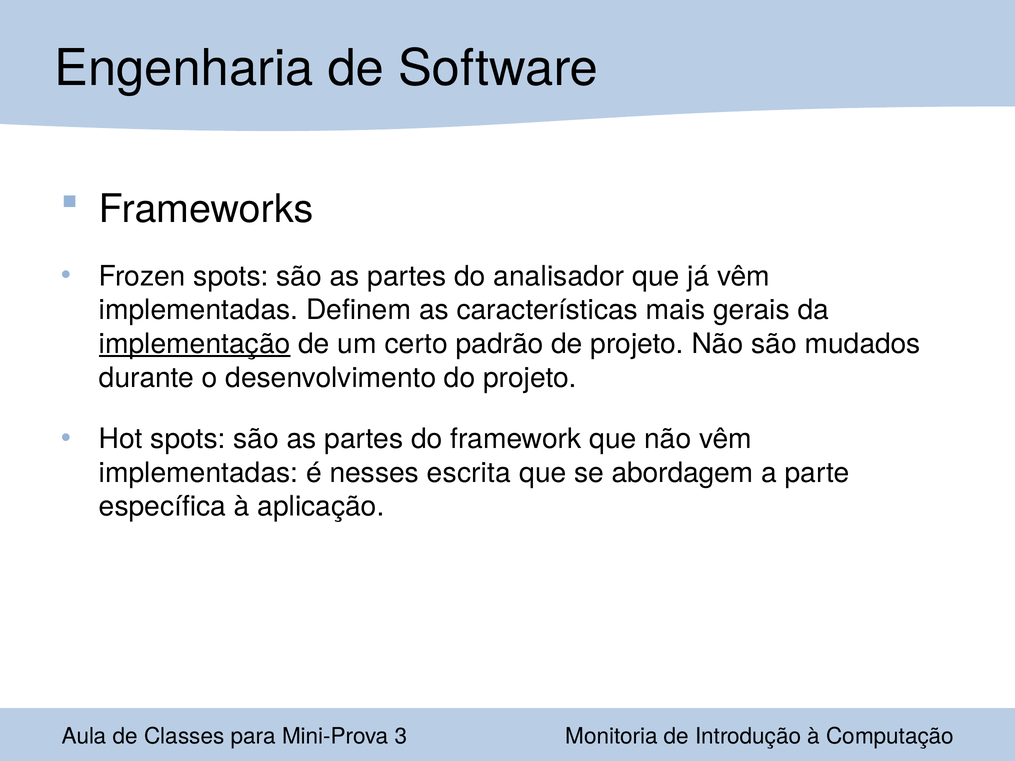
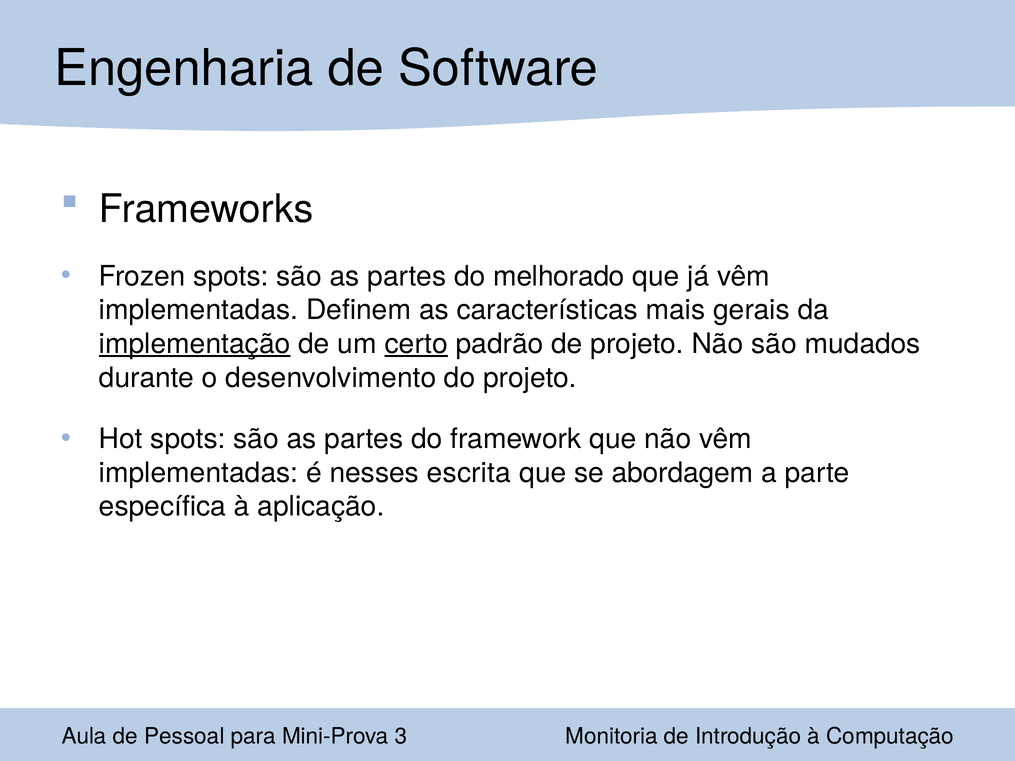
analisador: analisador -> melhorado (559, 276)
certo underline: none -> present (416, 344)
Classes: Classes -> Pessoal (184, 736)
